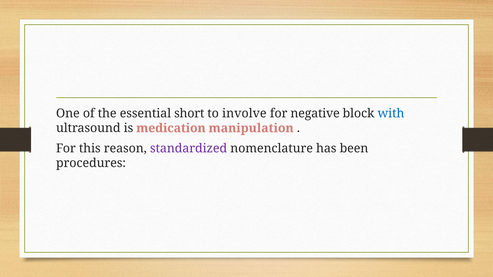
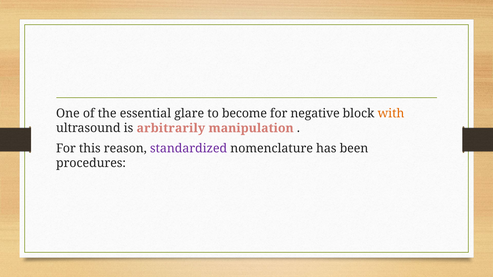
short: short -> glare (189, 114)
involve: involve -> become (244, 114)
with colour: blue -> orange (391, 114)
medication: medication -> arbitrarily (171, 128)
